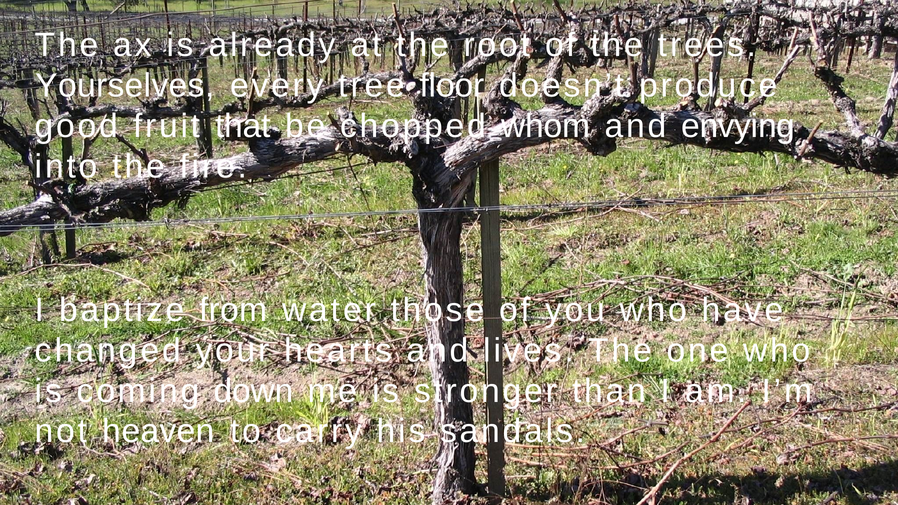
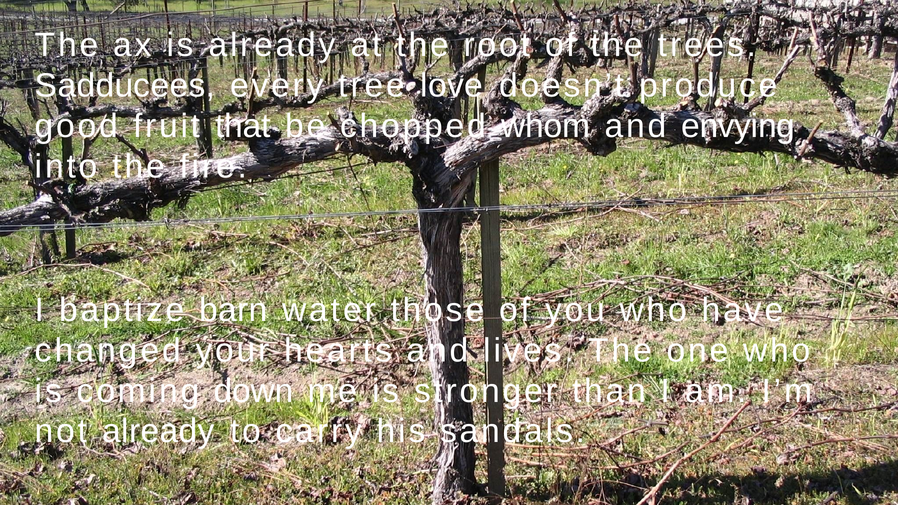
Yourselves: Yourselves -> Sadducees (125, 86)
floor: floor -> love (452, 86)
from: from -> barn (233, 310)
not heaven: heaven -> already (159, 431)
